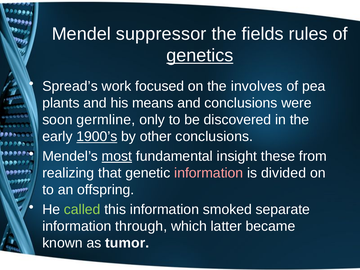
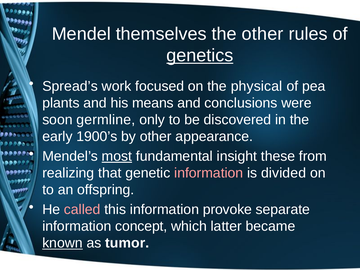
suppressor: suppressor -> themselves (161, 34)
the fields: fields -> other (263, 34)
involves: involves -> physical (257, 86)
1900’s underline: present -> none (97, 137)
other conclusions: conclusions -> appearance (214, 137)
called colour: light green -> pink (82, 209)
smoked: smoked -> provoke (227, 209)
through: through -> concept (141, 226)
known underline: none -> present (62, 243)
